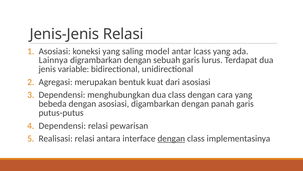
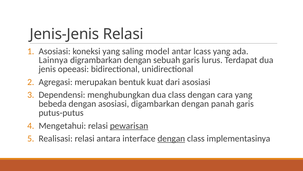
variable: variable -> opeeasi (73, 69)
Dependensi: Dependensi -> Mengetahui (62, 125)
pewarisan underline: none -> present (129, 125)
